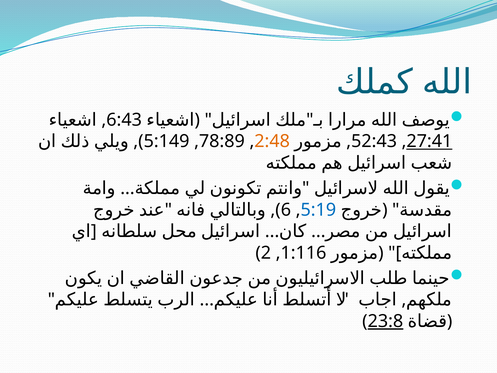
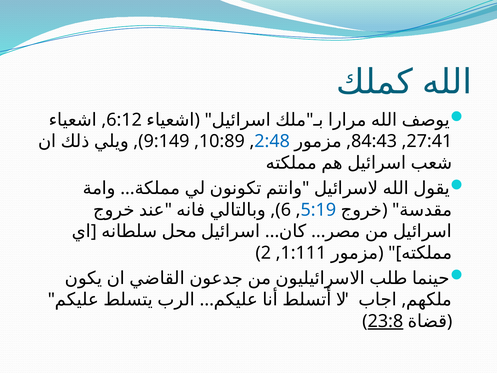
6:43: 6:43 -> 6:12 (124, 120)
5:149: 5:149 -> 9:149 (167, 141)
78:89: 78:89 -> 10:89 (222, 141)
2:48 colour: orange -> blue (272, 141)
52:43: 52:43 -> 84:43 (374, 141)
27:41 underline: present -> none (429, 141)
1:116: 1:116 -> 1:111 (303, 253)
